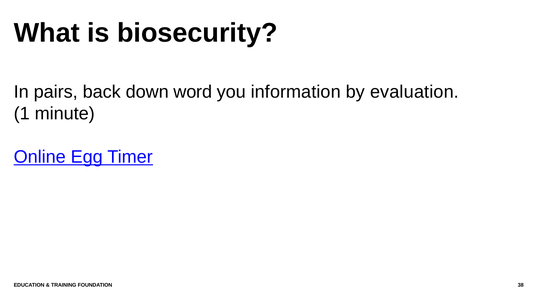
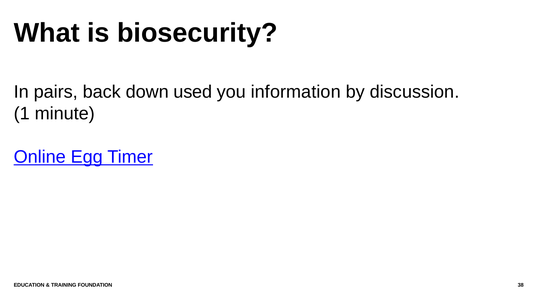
word: word -> used (193, 92)
evaluation: evaluation -> discussion (415, 92)
